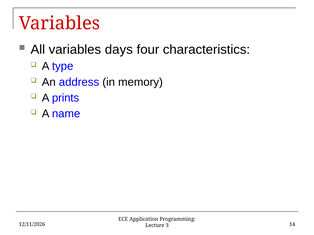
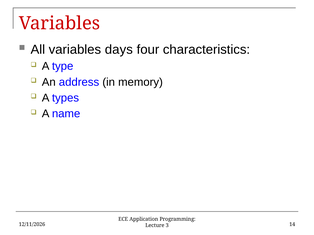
prints: prints -> types (65, 98)
